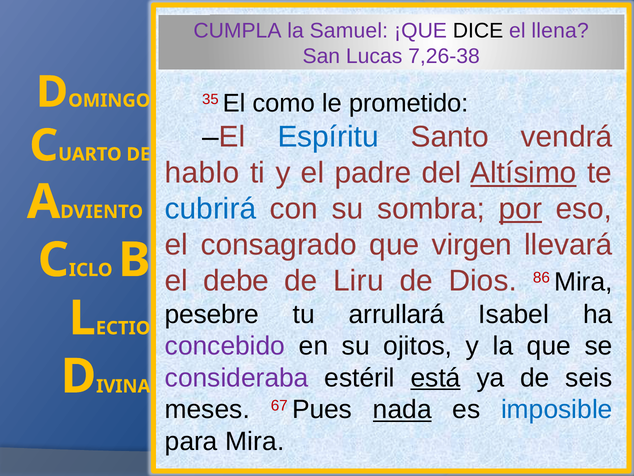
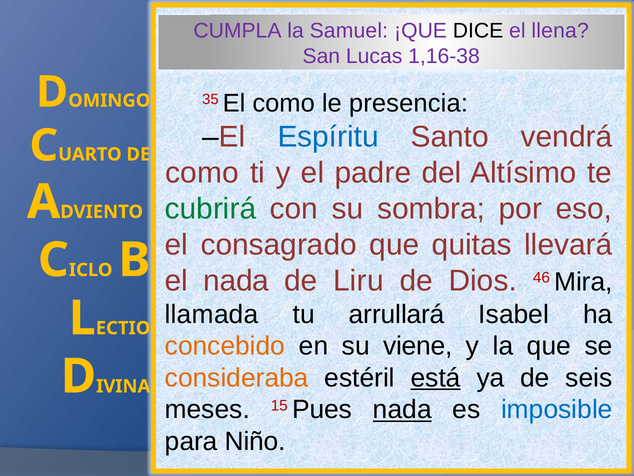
7,26-38: 7,26-38 -> 1,16-38 (444, 56)
prometido: prometido -> presencia (408, 103)
hablo: hablo -> como (202, 173)
Altísimo underline: present -> none (524, 173)
cubrirá colour: blue -> green (210, 209)
por underline: present -> none (520, 209)
virgen: virgen -> quitas (472, 245)
el debe: debe -> nada (236, 281)
86: 86 -> 46 (541, 278)
pesebre: pesebre -> llamada (212, 314)
concebido colour: purple -> orange (225, 346)
ojitos: ojitos -> viene (418, 346)
consideraba colour: purple -> orange (237, 378)
67: 67 -> 15 (279, 405)
para Mira: Mira -> Niño (255, 441)
